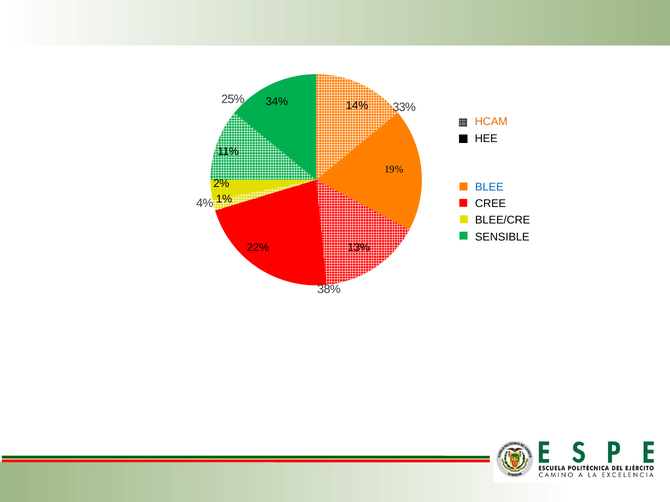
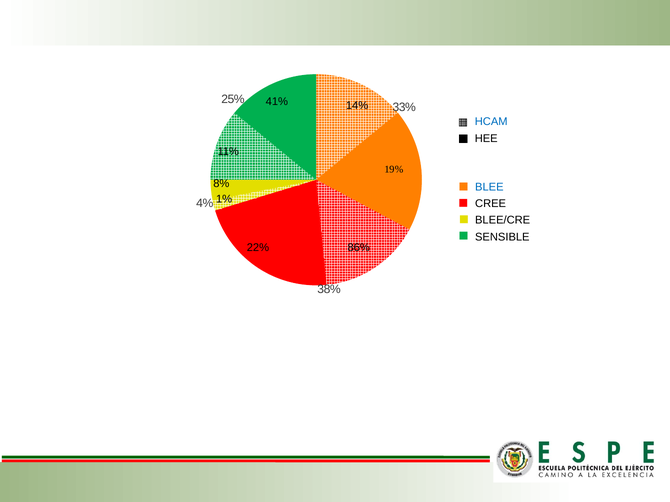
34%: 34% -> 41% (277, 102)
HCAM colour: orange -> blue (491, 122)
2%: 2% -> 8% (221, 184)
13%: 13% -> 86% (359, 248)
